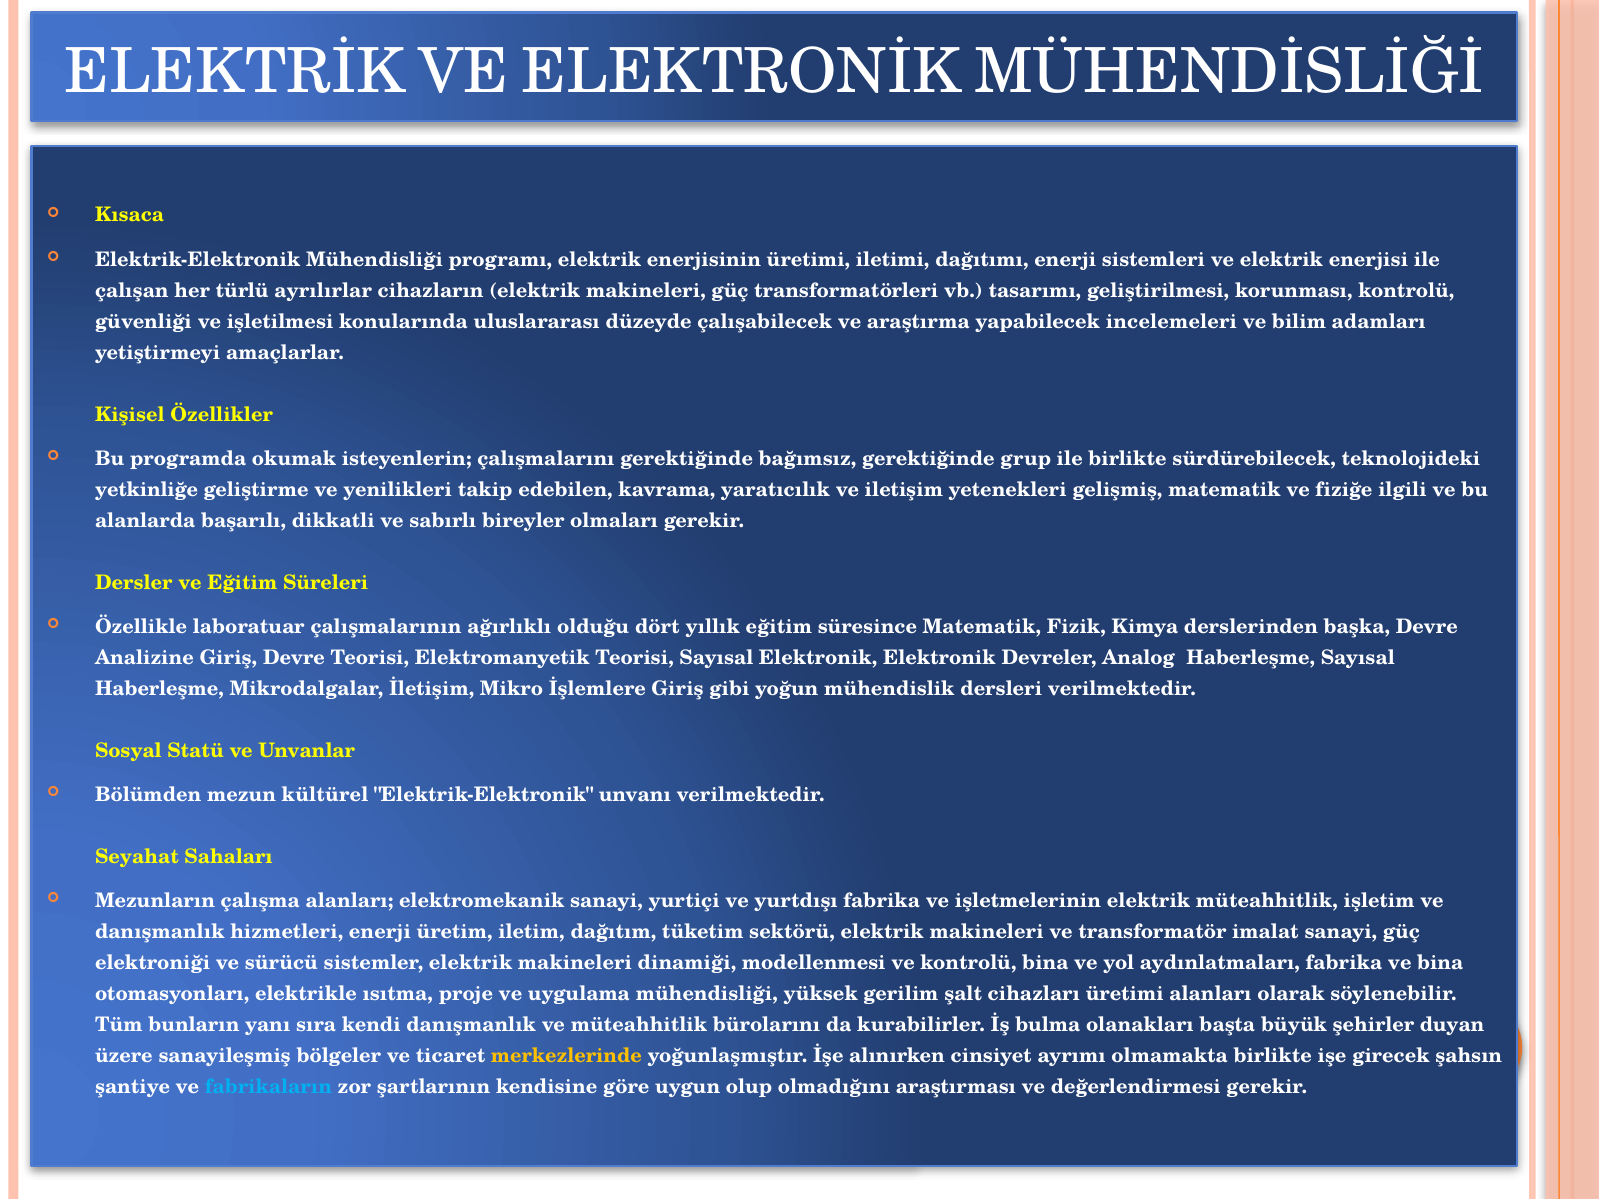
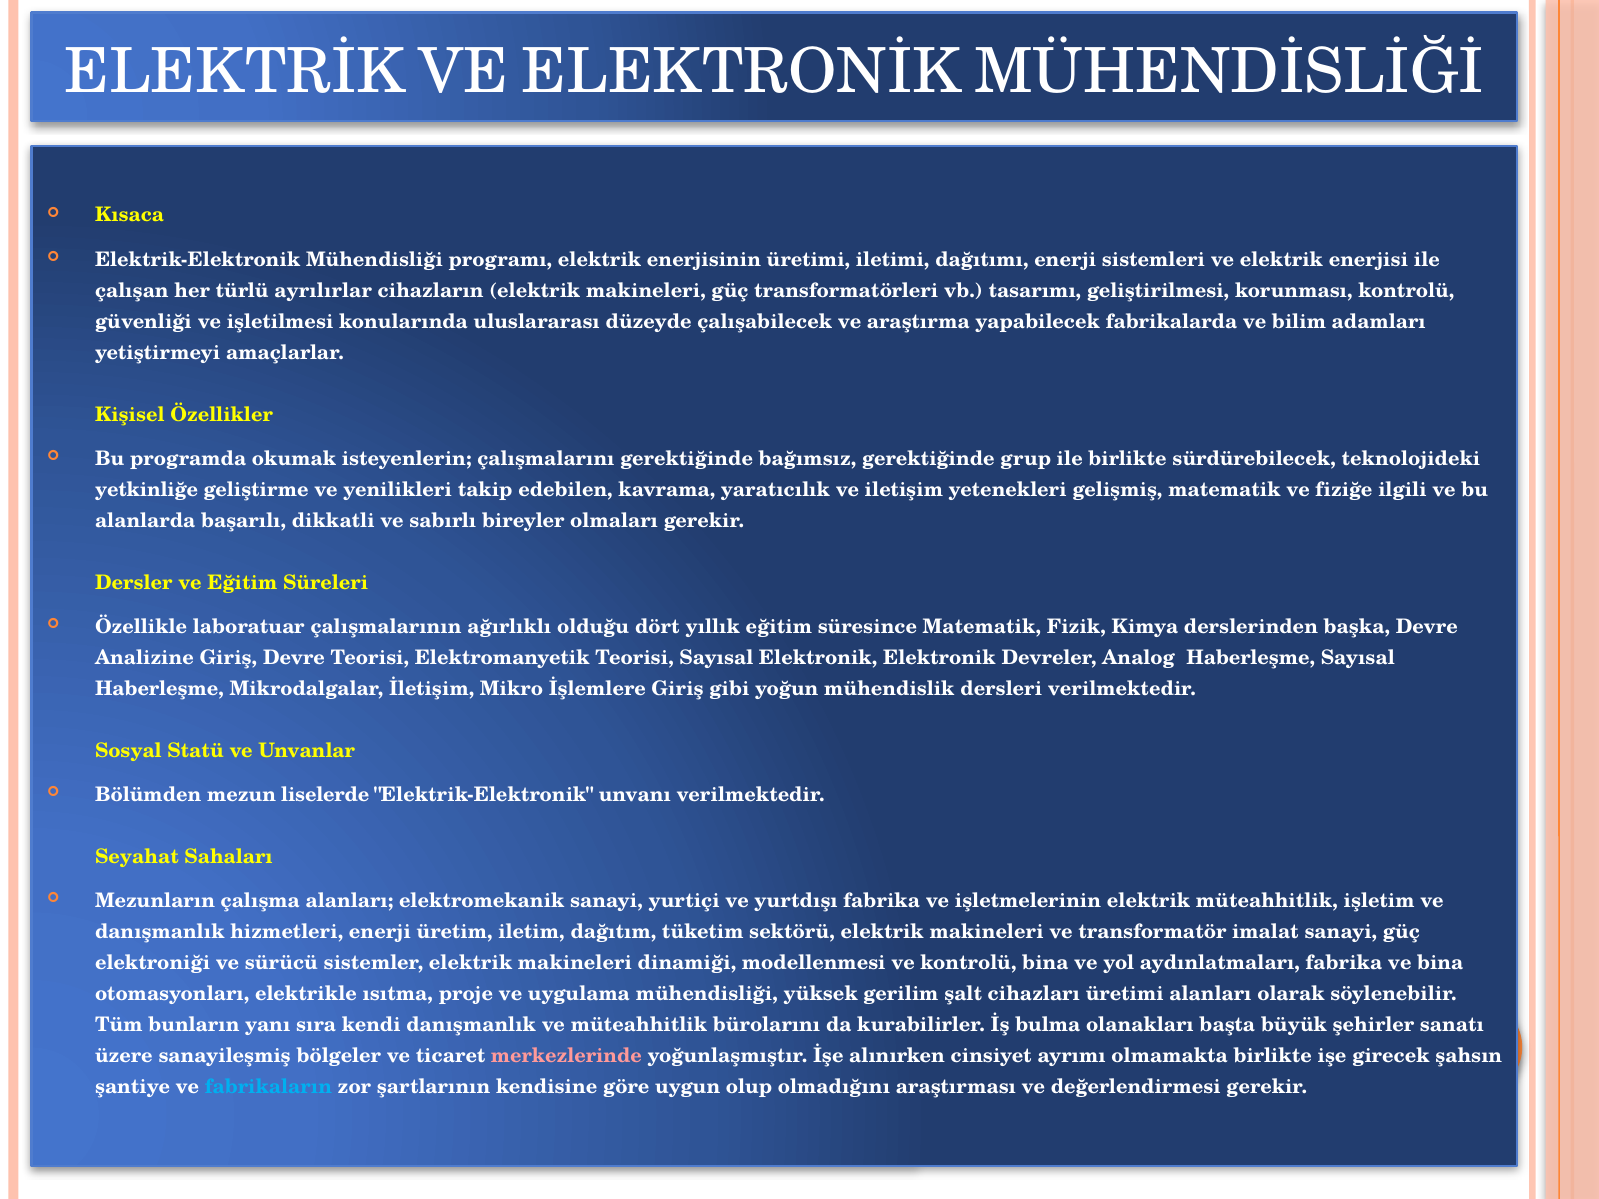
incelemeleri: incelemeleri -> fabrikalarda (1172, 322)
kültürel: kültürel -> liselerde (325, 795)
duyan: duyan -> sanatı (1452, 1025)
merkezlerinde colour: yellow -> pink (566, 1056)
